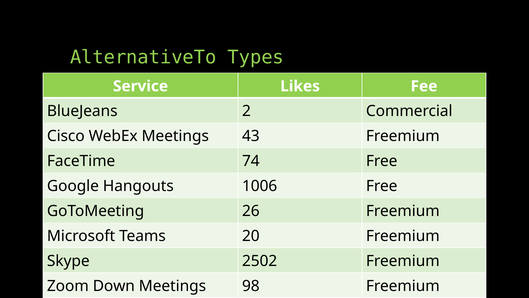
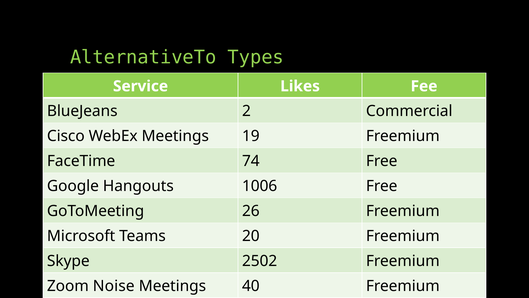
43: 43 -> 19 (251, 136)
Down: Down -> Noise (114, 286)
98: 98 -> 40 (251, 286)
